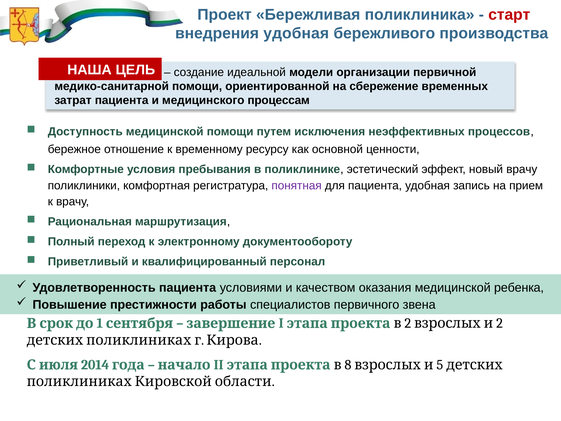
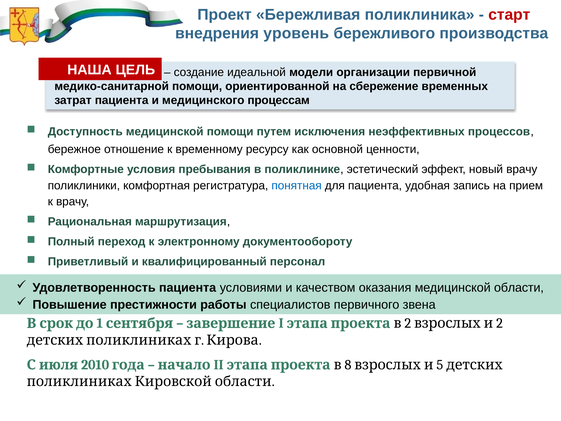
внедрения удобная: удобная -> уровень (296, 33)
понятная colour: purple -> blue (297, 185)
ребенка: ребенка -> области (519, 287)
2014: 2014 -> 2010 (95, 365)
